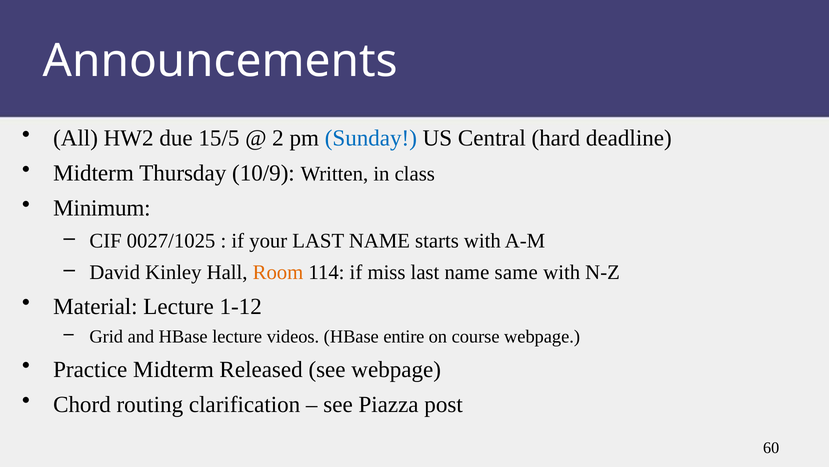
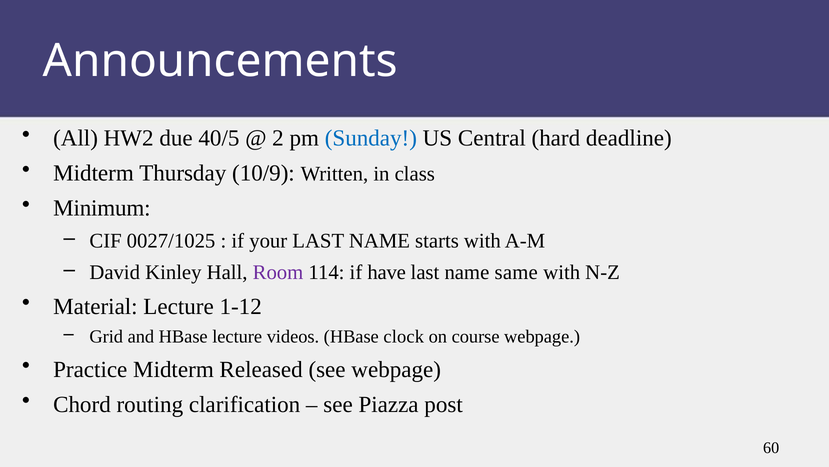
15/5: 15/5 -> 40/5 (219, 138)
Room colour: orange -> purple (278, 272)
miss: miss -> have (387, 272)
entire: entire -> clock (404, 336)
